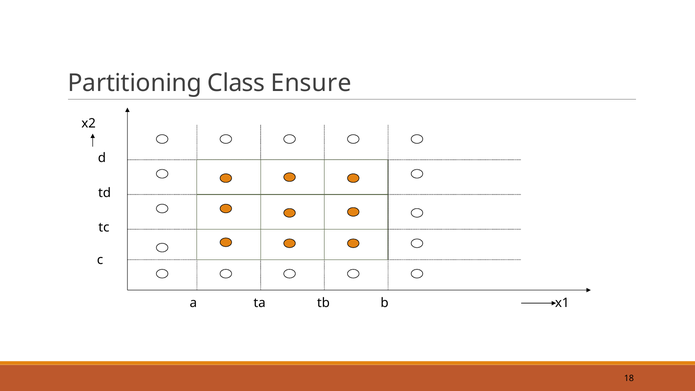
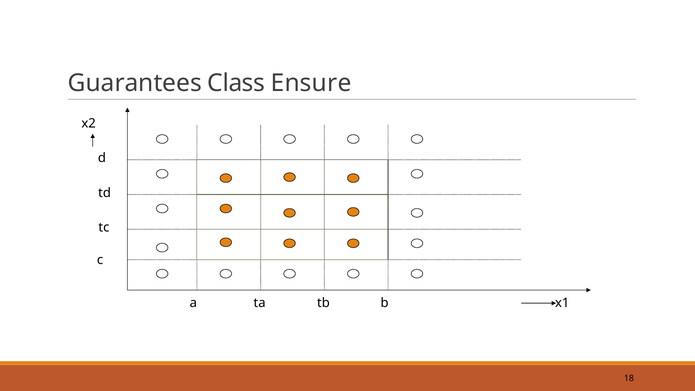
Partitioning: Partitioning -> Guarantees (135, 83)
